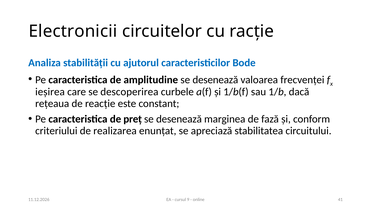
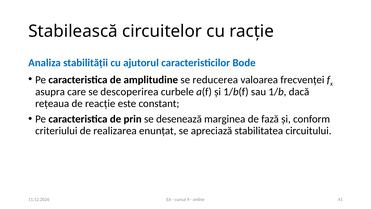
Electronicii: Electronicii -> Stabilească (73, 31)
amplitudine se desenează: desenează -> reducerea (215, 80)
ieșirea: ieșirea -> asupra (50, 92)
preț: preț -> prin (133, 119)
